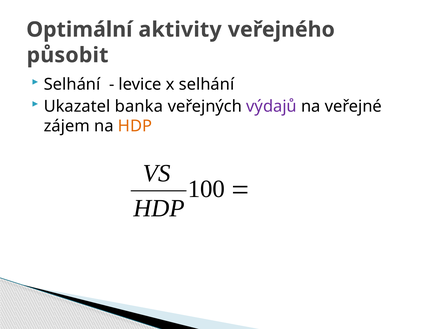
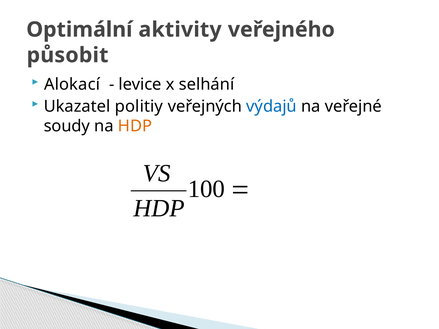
Selhání: Selhání -> Alokací (72, 84)
banka: banka -> politiy (139, 107)
výdajů colour: purple -> blue (272, 107)
zájem: zájem -> soudy (67, 126)
